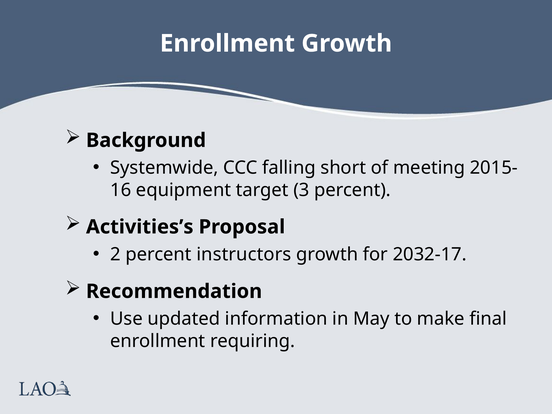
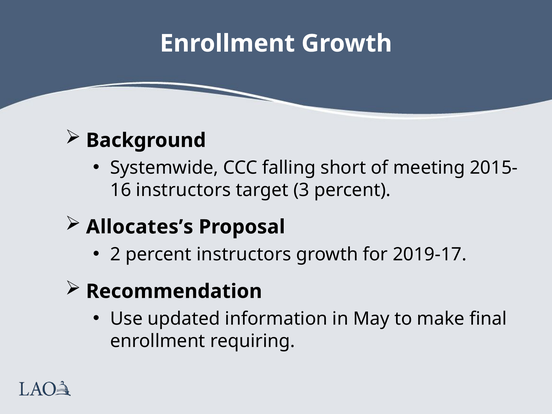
equipment: equipment -> instructors (183, 190)
Activities’s: Activities’s -> Allocates’s (140, 227)
2032-17: 2032-17 -> 2019-17 (430, 254)
